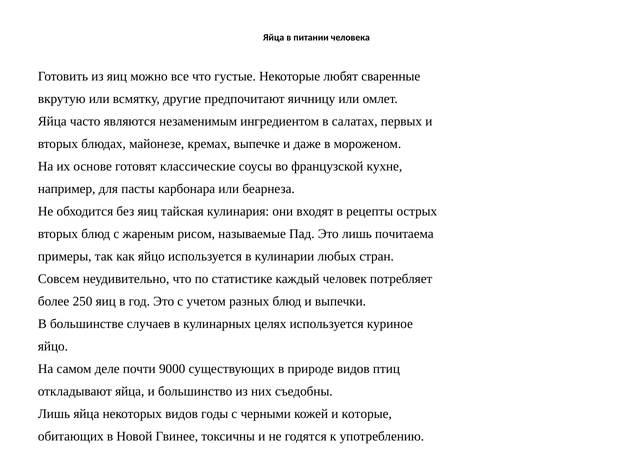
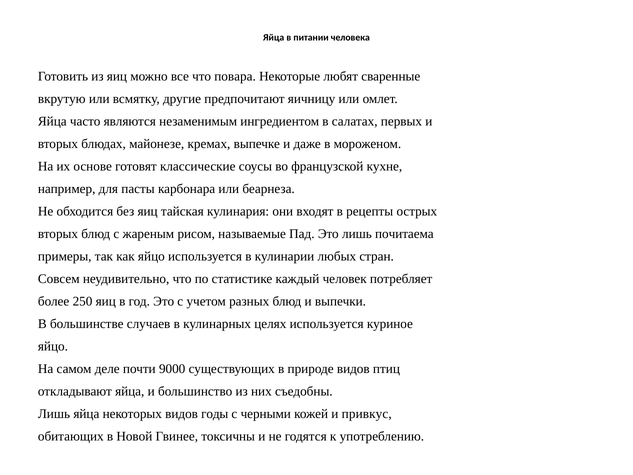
густые: густые -> повара (235, 76)
которые: которые -> привкус (367, 414)
